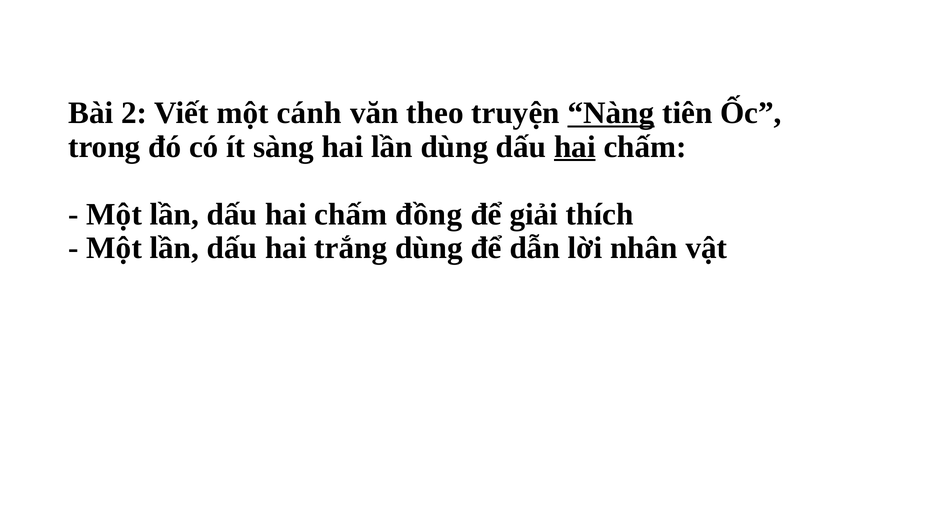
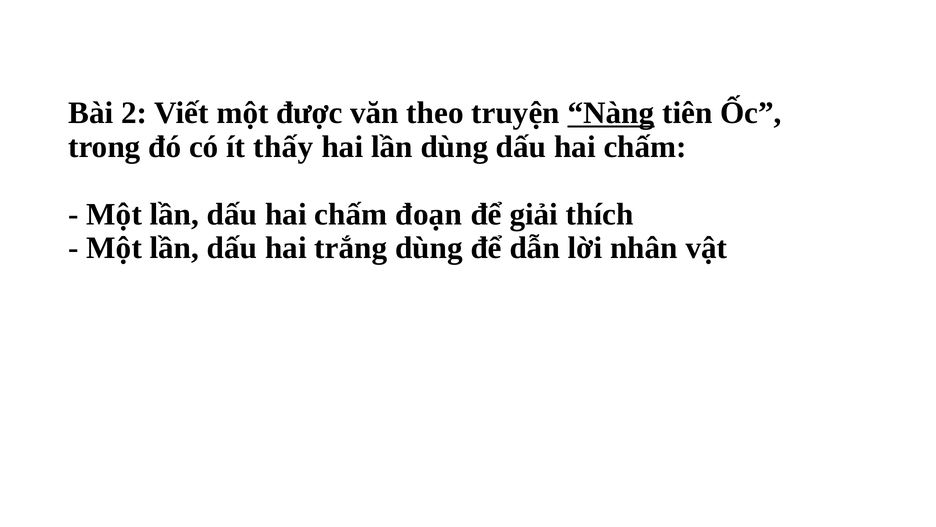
cánh: cánh -> được (309, 113)
sàng: sàng -> thấy (283, 147)
hai underline: present -> none (575, 147)
đồng: đồng -> đoạn (429, 214)
